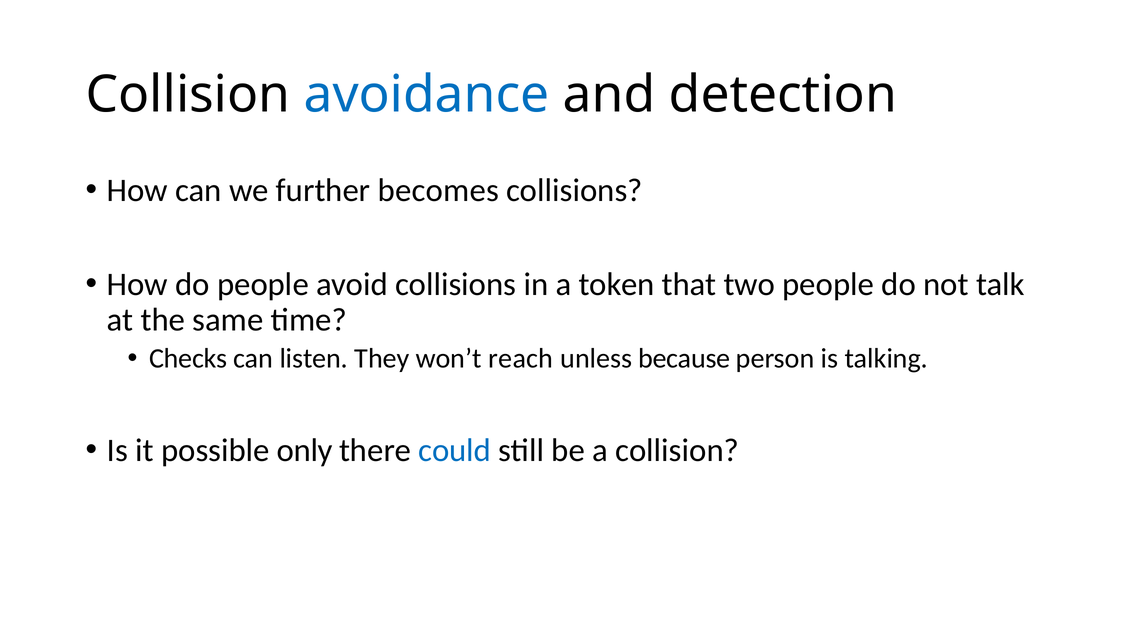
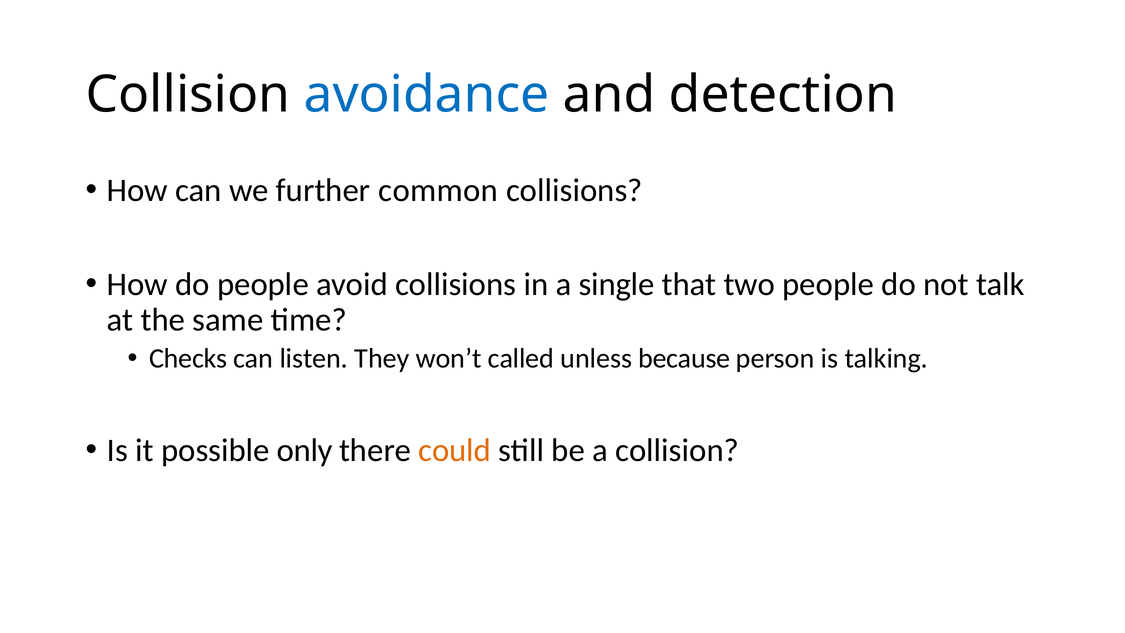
becomes: becomes -> common (438, 190)
token: token -> single (617, 284)
reach: reach -> called (521, 358)
could colour: blue -> orange (455, 450)
